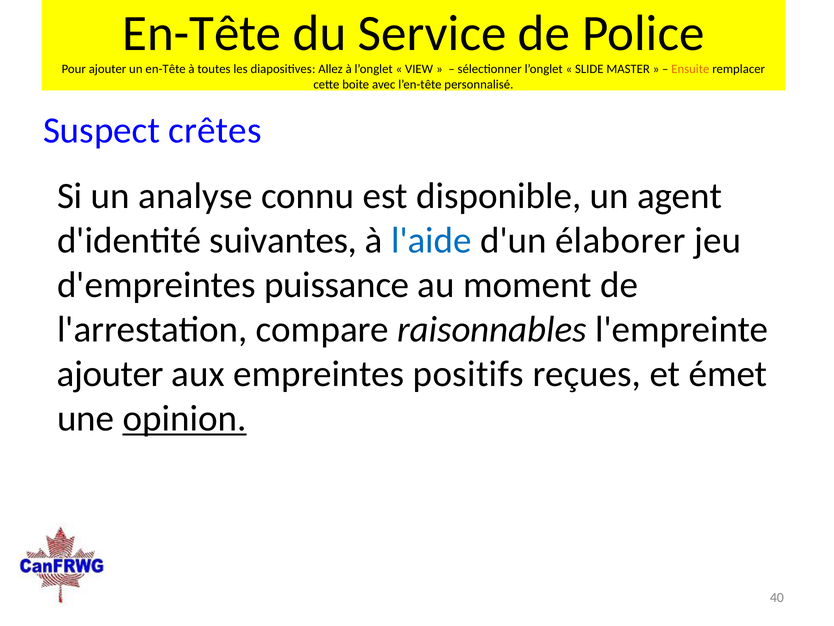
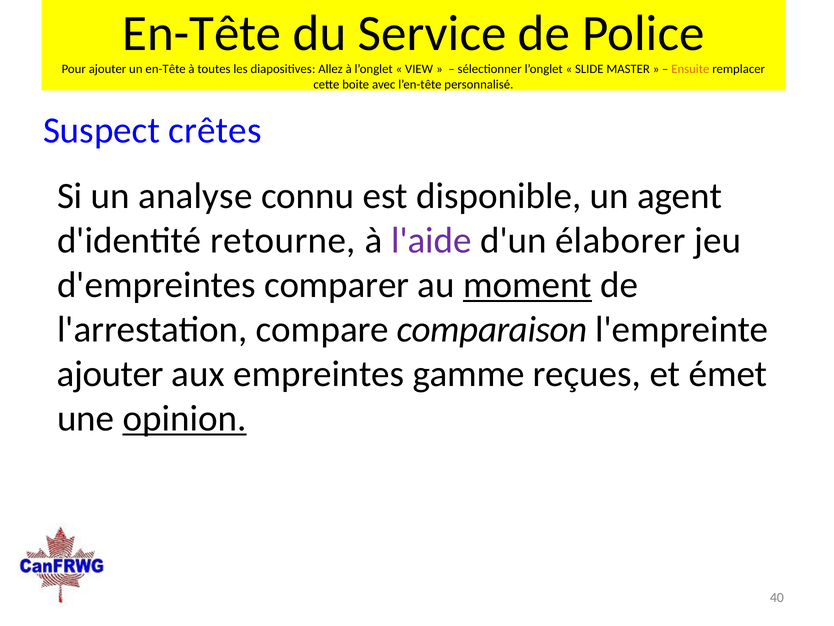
suivantes: suivantes -> retourne (283, 240)
l'aide colour: blue -> purple (431, 240)
puissance: puissance -> comparer (337, 285)
moment underline: none -> present (527, 285)
raisonnables: raisonnables -> comparaison (492, 329)
positifs: positifs -> gamme (469, 374)
